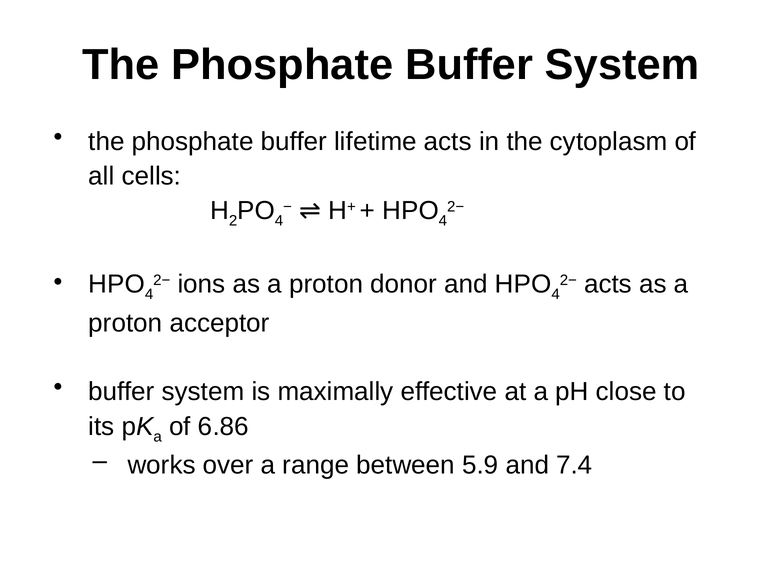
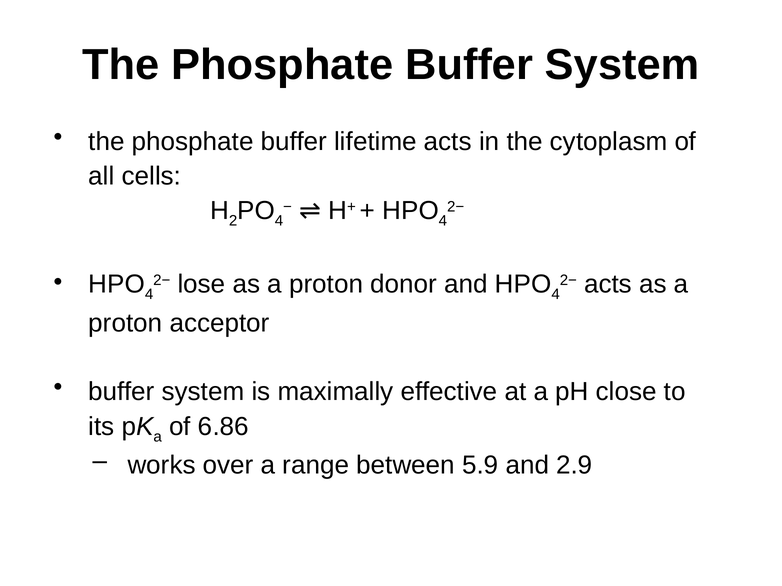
ions: ions -> lose (202, 284)
7.4: 7.4 -> 2.9 (574, 465)
